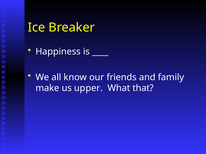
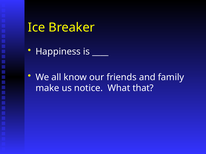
upper: upper -> notice (88, 88)
